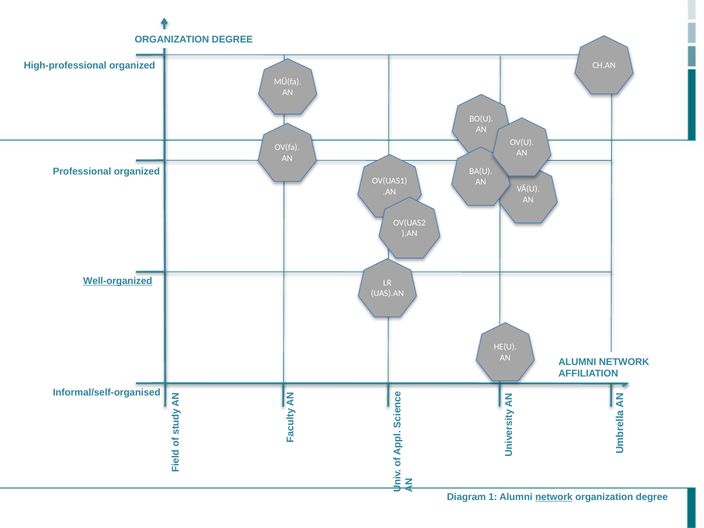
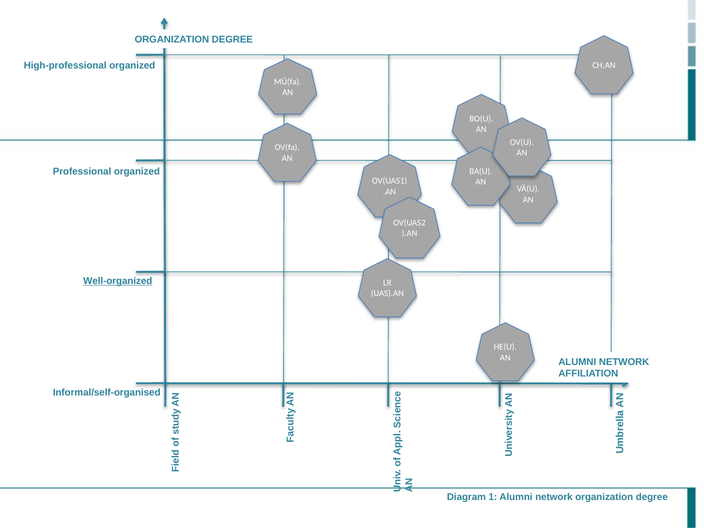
network underline: present -> none (554, 497)
